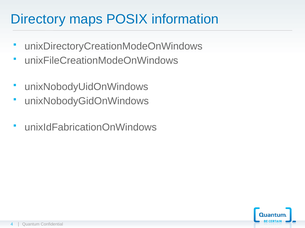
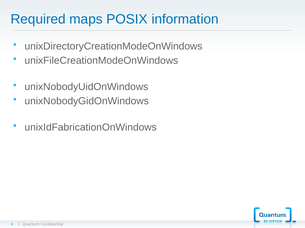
Directory: Directory -> Required (38, 19)
